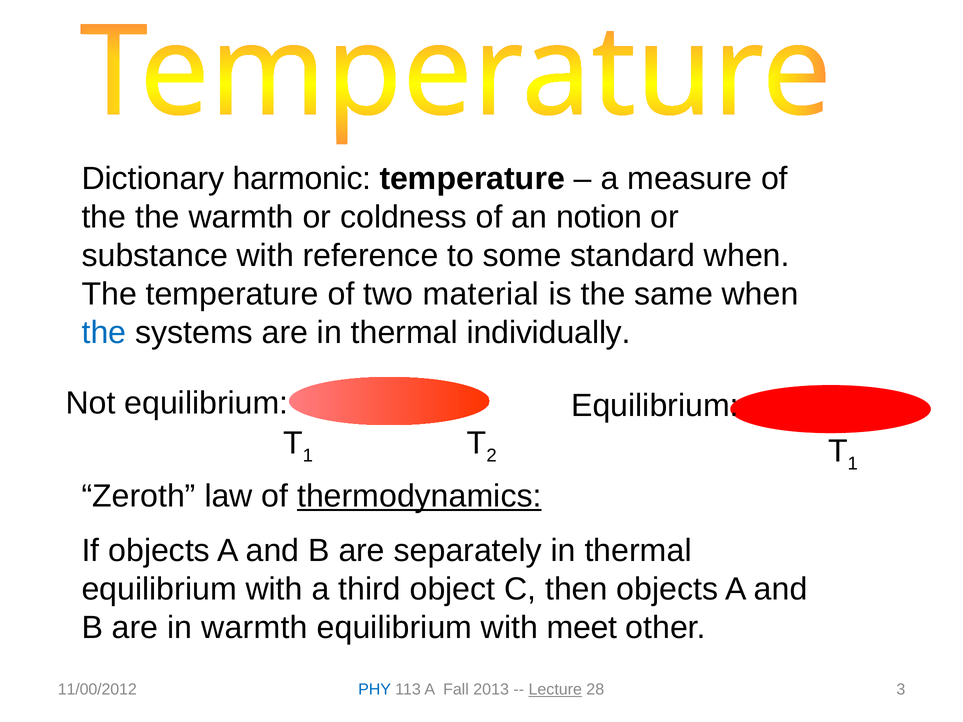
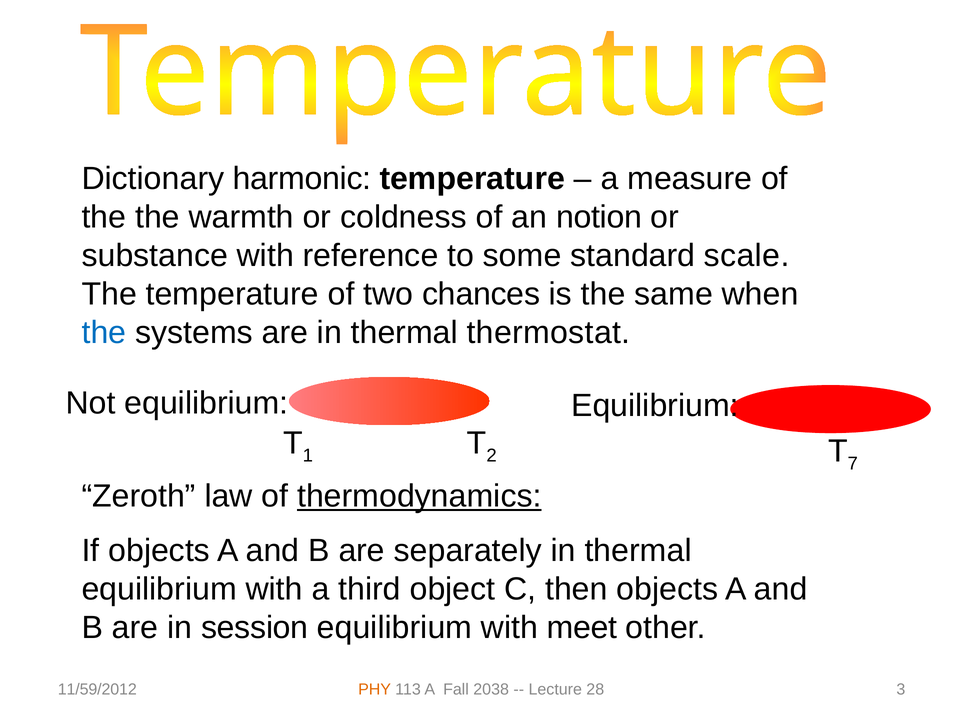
standard when: when -> scale (747, 256)
material: material -> chances (481, 294)
individually: individually -> thermostat (548, 333)
1: 1 -> 7 (853, 464)
in warmth: warmth -> session (255, 628)
11/00/2012: 11/00/2012 -> 11/59/2012 (97, 690)
PHY colour: blue -> orange (375, 690)
2013: 2013 -> 2038 (491, 690)
Lecture underline: present -> none (555, 690)
